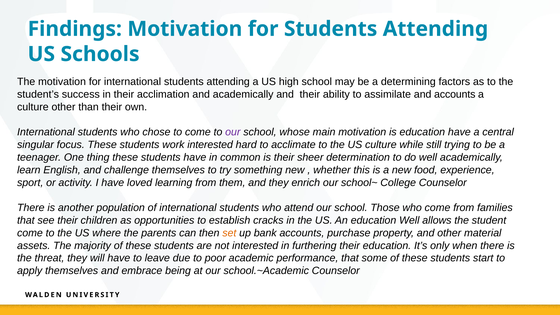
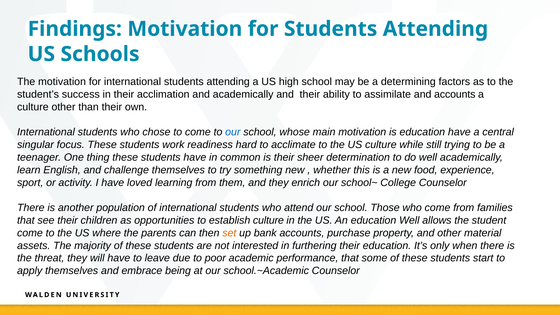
our colour: purple -> blue (233, 132)
work interested: interested -> readiness (210, 145)
establish cracks: cracks -> culture (268, 220)
